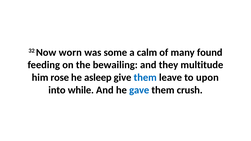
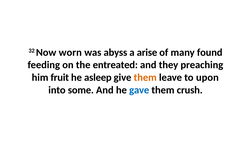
some: some -> abyss (115, 52)
calm: calm -> arise (147, 52)
bewailing: bewailing -> entreated (115, 65)
multitude: multitude -> preaching (202, 65)
rose: rose -> fruit (60, 78)
them colour: blue -> orange (145, 78)
while: while -> some (81, 90)
